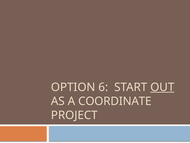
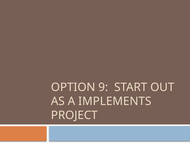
6: 6 -> 9 (103, 87)
OUT underline: present -> none (162, 87)
COORDINATE: COORDINATE -> IMPLEMENTS (115, 101)
